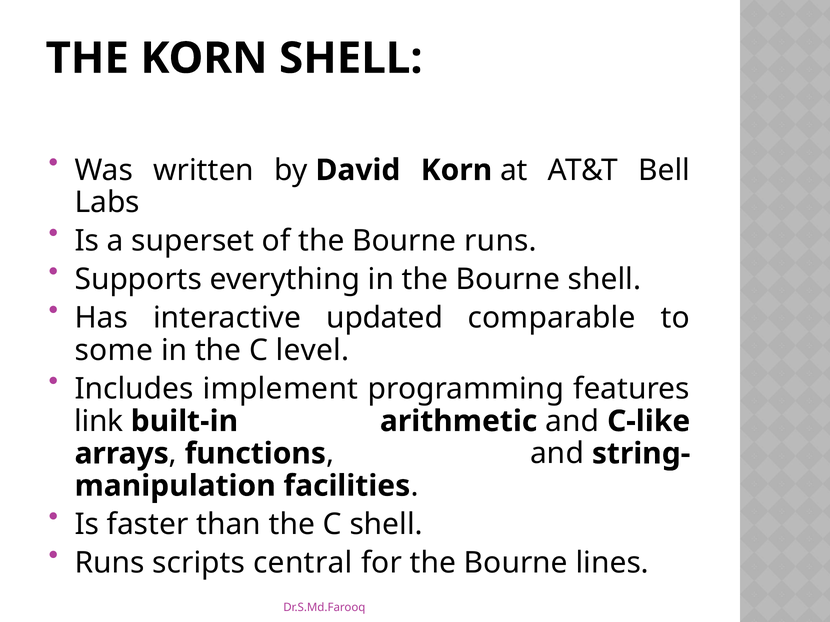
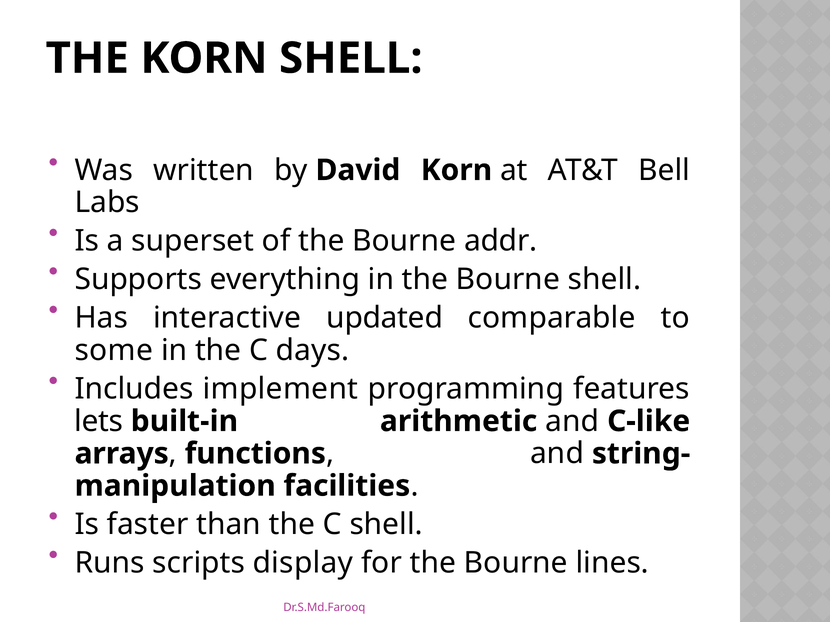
Bourne runs: runs -> addr (501, 241)
level: level -> days (313, 351)
link: link -> lets (99, 422)
central: central -> display (303, 563)
